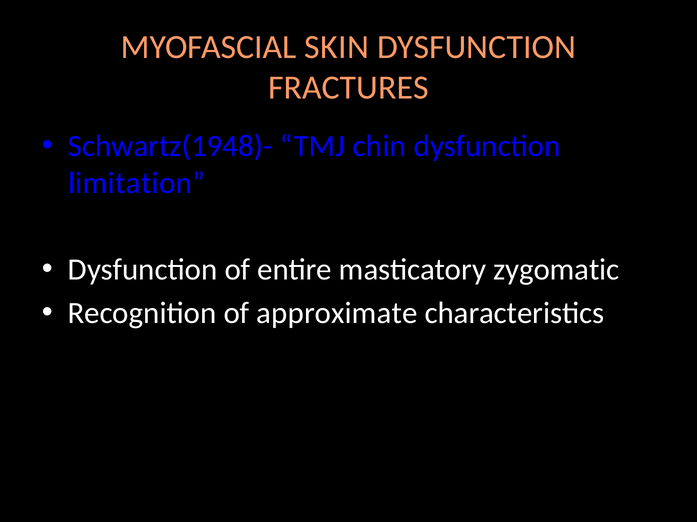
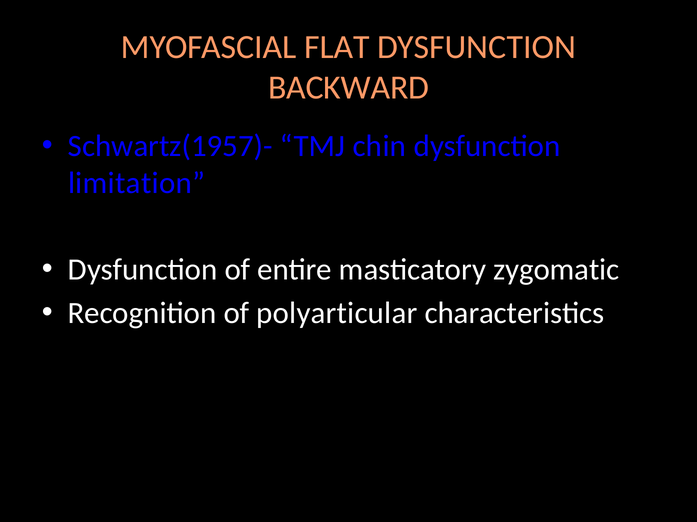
SKIN: SKIN -> FLAT (337, 47)
FRACTURES: FRACTURES -> BACKWARD (349, 88)
Schwartz(1948)-: Schwartz(1948)- -> Schwartz(1957)- (170, 146)
approximate: approximate -> polyarticular (337, 314)
